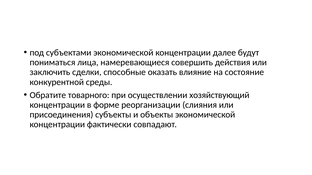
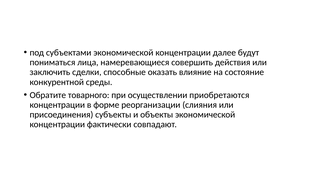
хозяйствующий: хозяйствующий -> приобретаются (219, 95)
